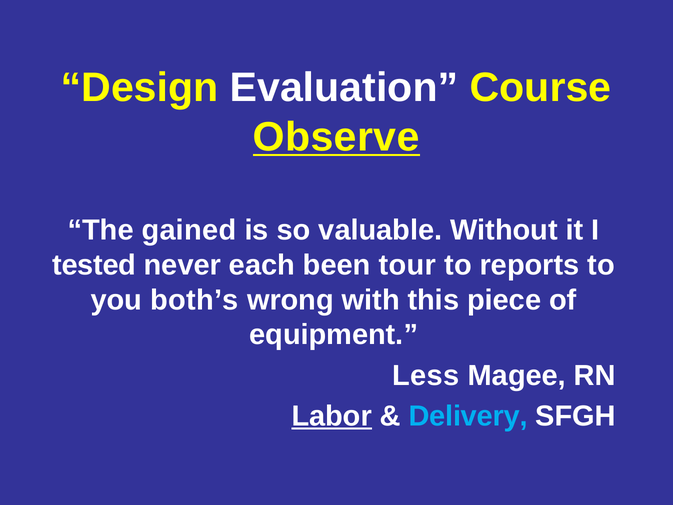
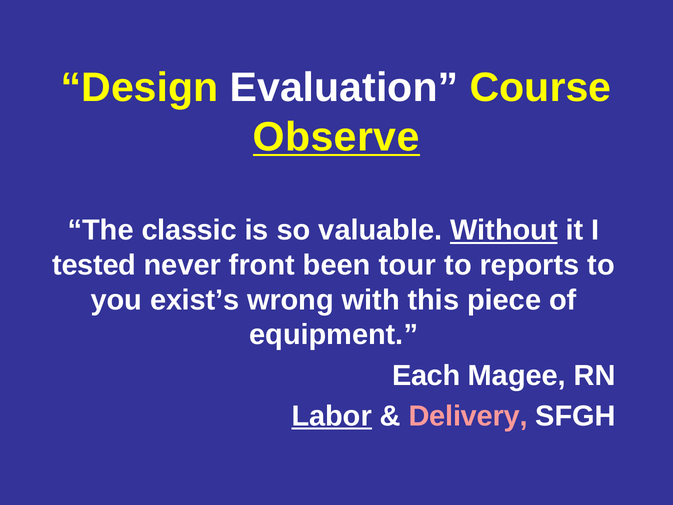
gained: gained -> classic (189, 230)
Without underline: none -> present (504, 230)
each: each -> front (262, 265)
both’s: both’s -> exist’s (195, 300)
Less: Less -> Each (426, 375)
Delivery colour: light blue -> pink (468, 416)
